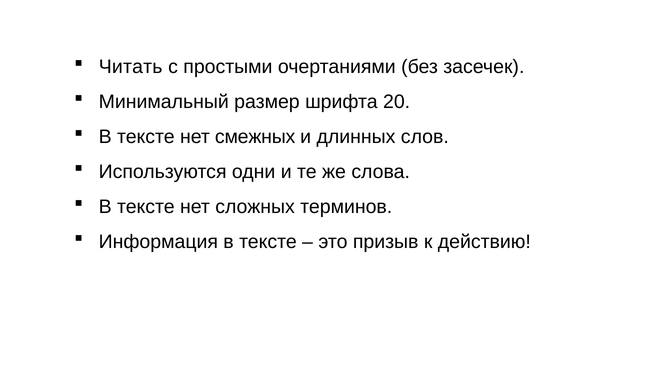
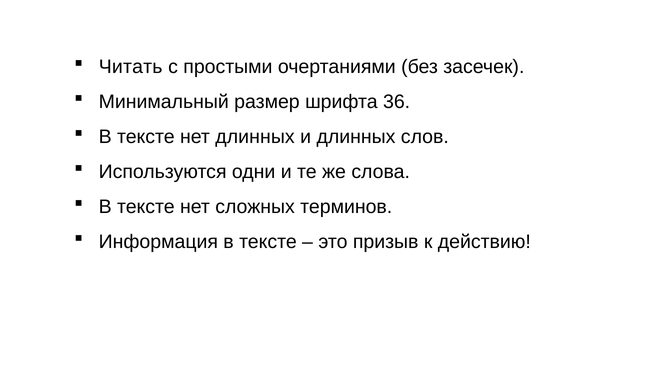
20: 20 -> 36 (397, 102)
нет смежных: смежных -> длинных (255, 137)
